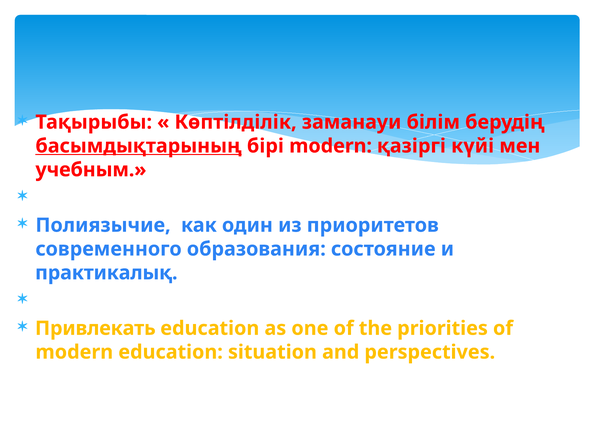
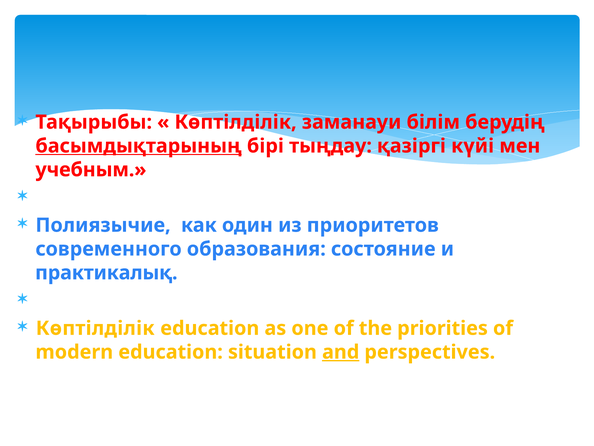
бірі modern: modern -> тыңдау (331, 146)
Привлекать: Привлекать -> Көптілділік (95, 328)
and underline: none -> present (341, 352)
